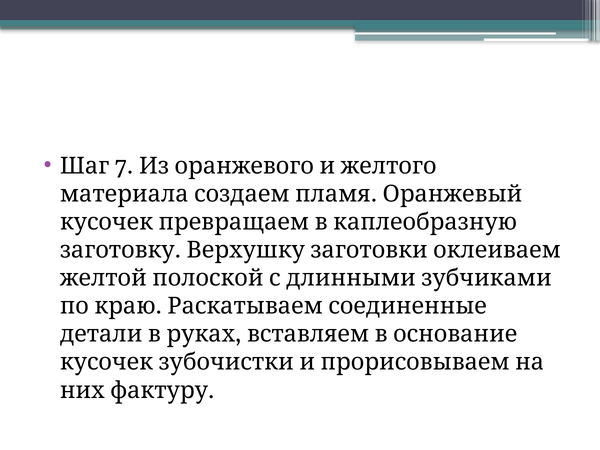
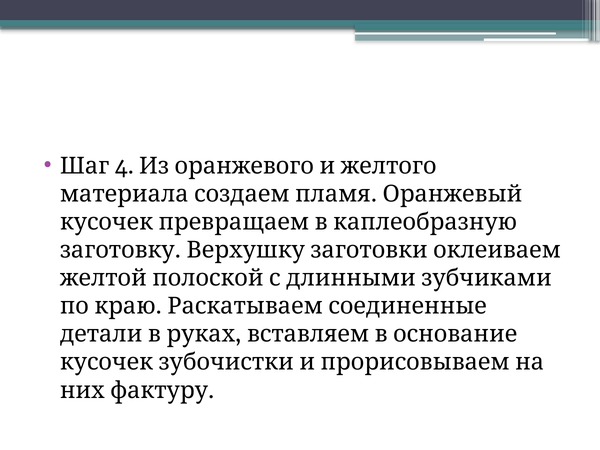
7: 7 -> 4 (124, 166)
